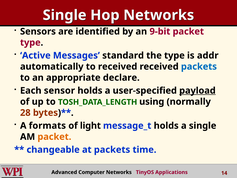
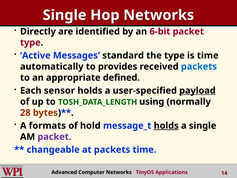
Sensors: Sensors -> Directly (38, 31)
9-bit: 9-bit -> 6-bit (160, 31)
is addr: addr -> time (208, 55)
to received: received -> provides (118, 66)
declare: declare -> defined (121, 78)
light: light -> hold (90, 126)
holds underline: none -> present (166, 126)
packet colour: orange -> purple (54, 137)
